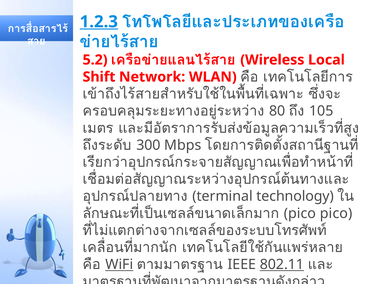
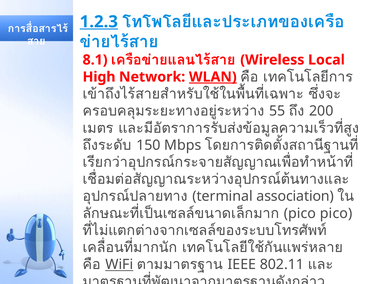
5.2: 5.2 -> 8.1 (95, 60)
Shift: Shift -> High (99, 77)
WLAN underline: none -> present (213, 77)
80: 80 -> 55 (277, 111)
105: 105 -> 200 (321, 111)
300: 300 -> 150 (148, 145)
technology: technology -> association (295, 196)
802.11 underline: present -> none (282, 264)
